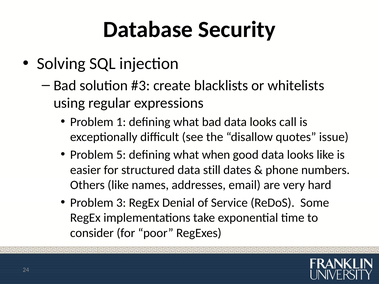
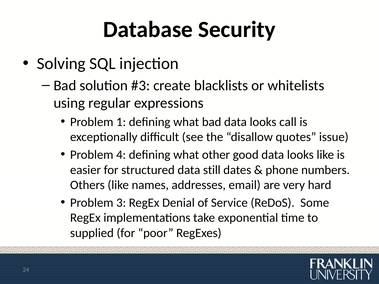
5: 5 -> 4 (121, 155)
when: when -> other (216, 155)
consider: consider -> supplied (92, 233)
